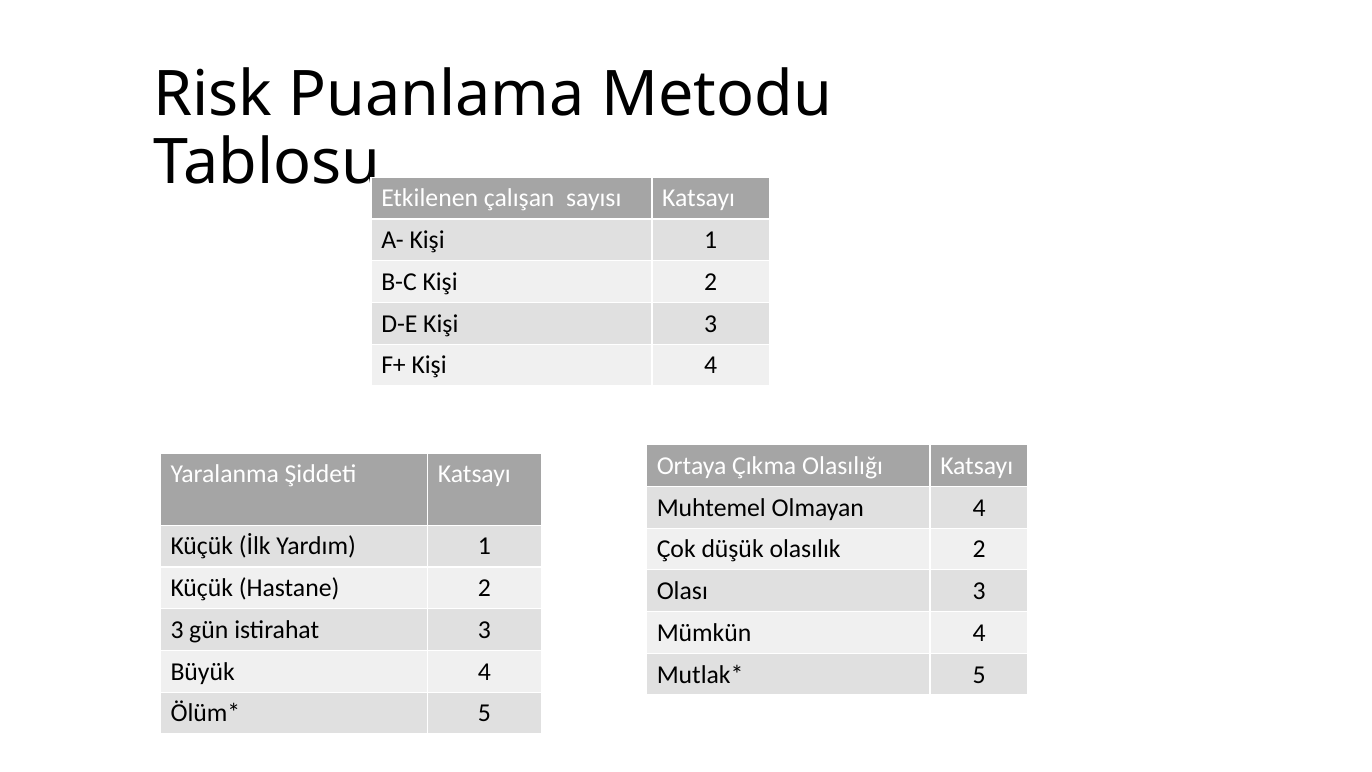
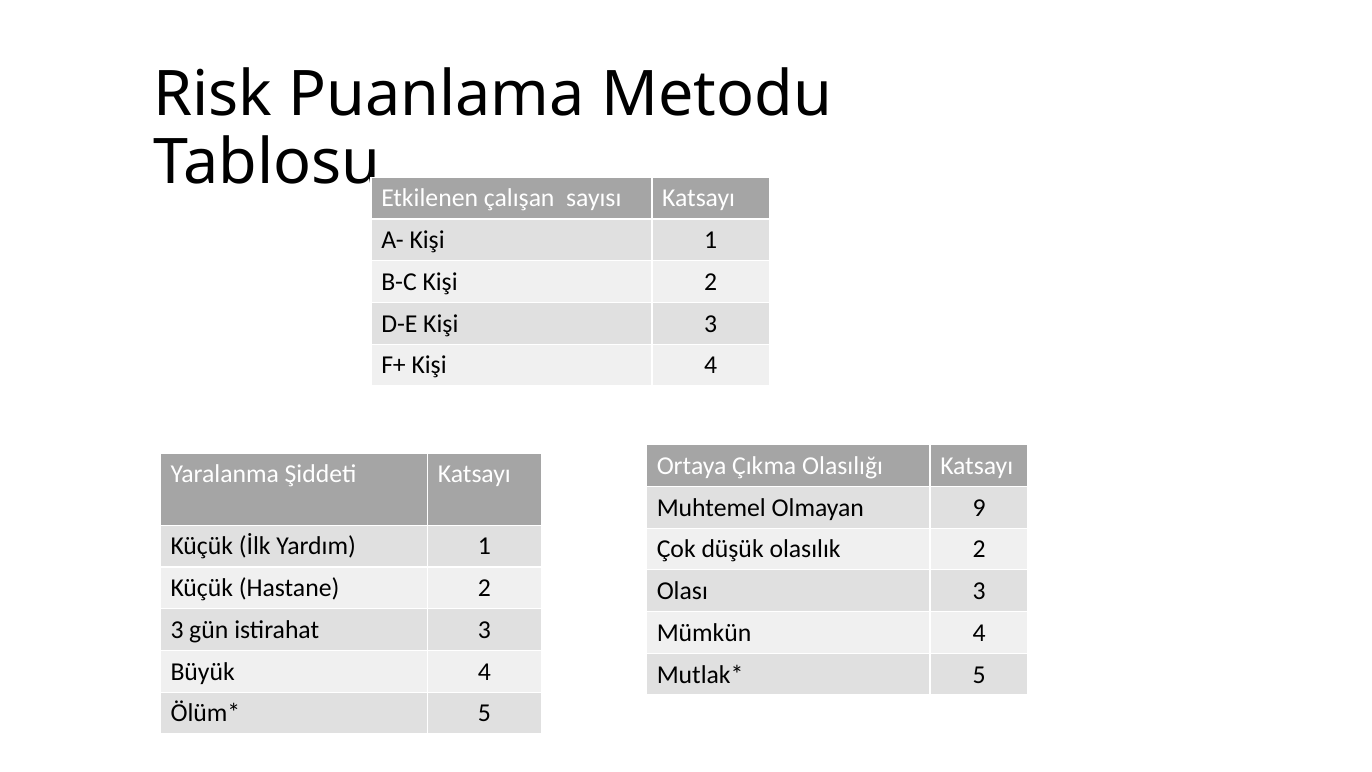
Olmayan 4: 4 -> 9 (979, 507)
